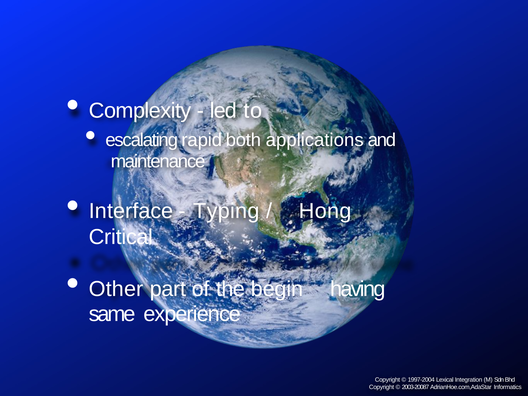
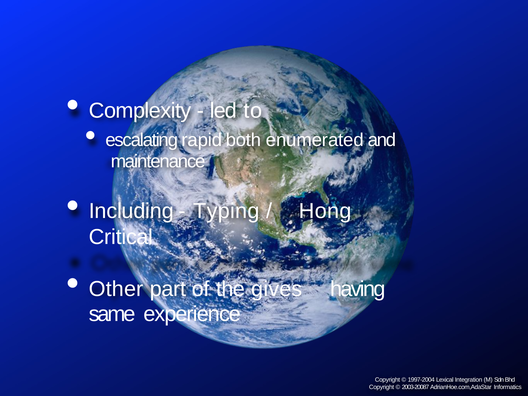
applications: applications -> enumerated (315, 140)
Interface: Interface -> Including (131, 211)
begin: begin -> gives (277, 289)
